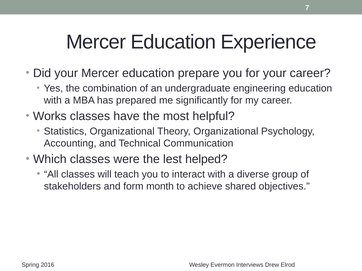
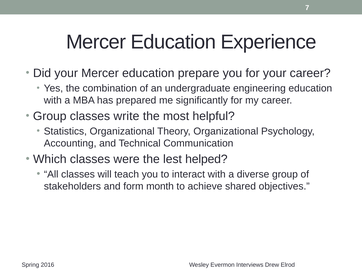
Works: Works -> Group (50, 116)
have: have -> write (126, 116)
